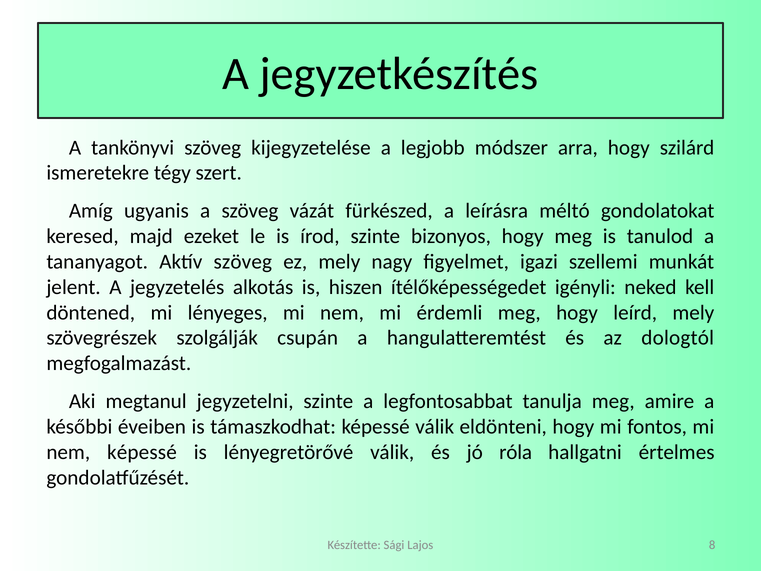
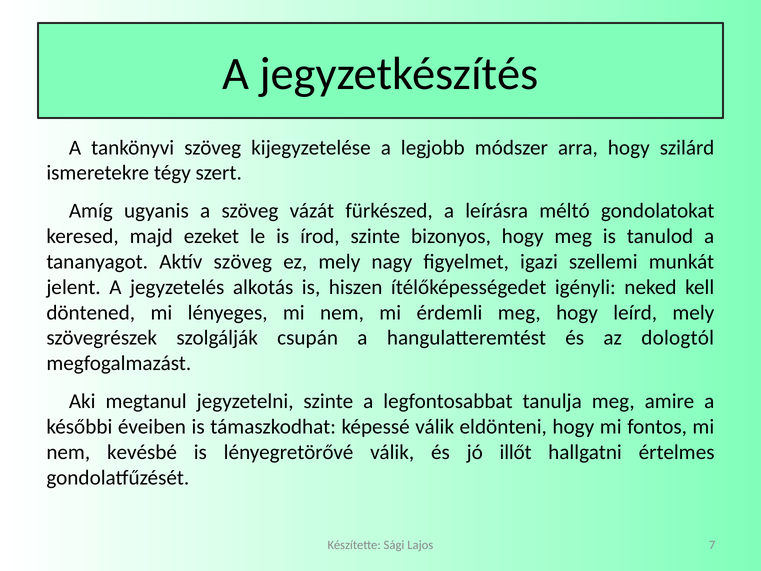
nem képessé: képessé -> kevésbé (142, 452)
róla: róla -> illőt (516, 452)
8: 8 -> 7 (712, 545)
